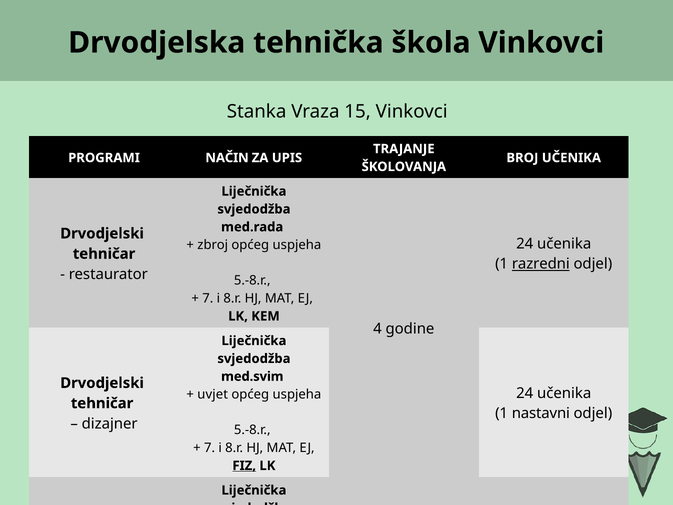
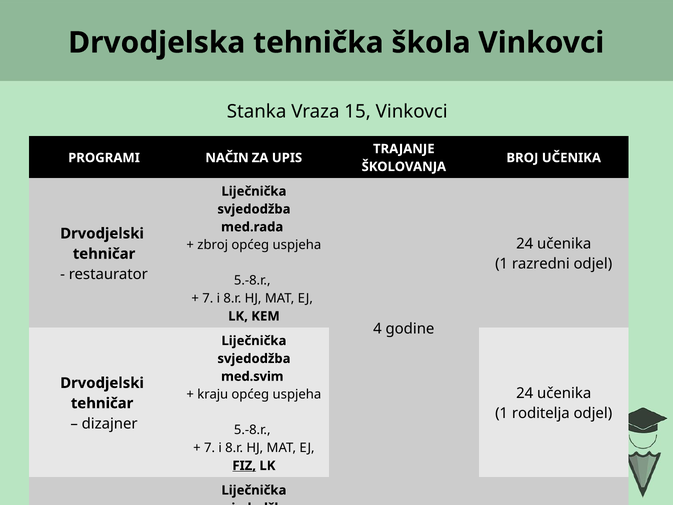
razredni underline: present -> none (541, 264)
uvjet: uvjet -> kraju (213, 394)
nastavni: nastavni -> roditelja (541, 413)
